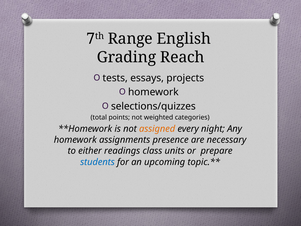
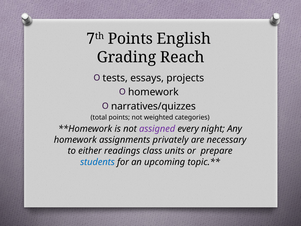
Range: Range -> Points (130, 39)
selections/quizzes: selections/quizzes -> narratives/quizzes (153, 106)
assigned colour: orange -> purple (157, 129)
presence: presence -> privately (171, 140)
